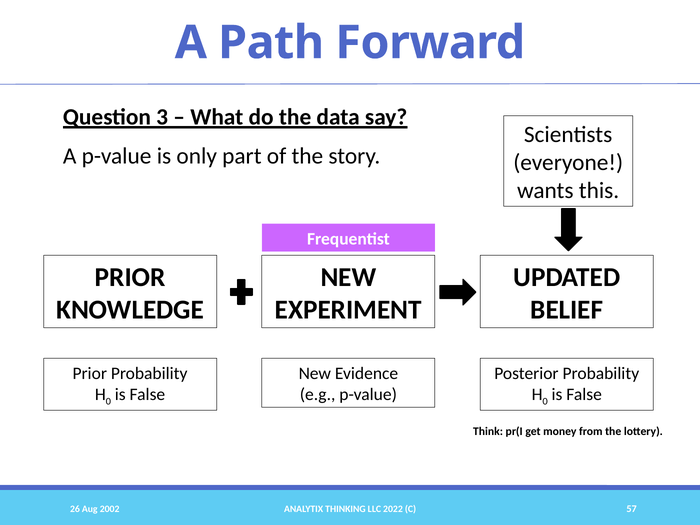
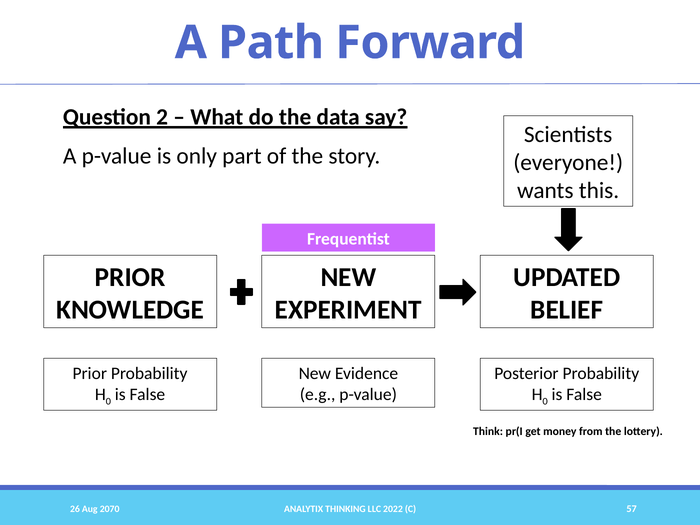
3: 3 -> 2 (162, 117)
2002: 2002 -> 2070 (110, 509)
